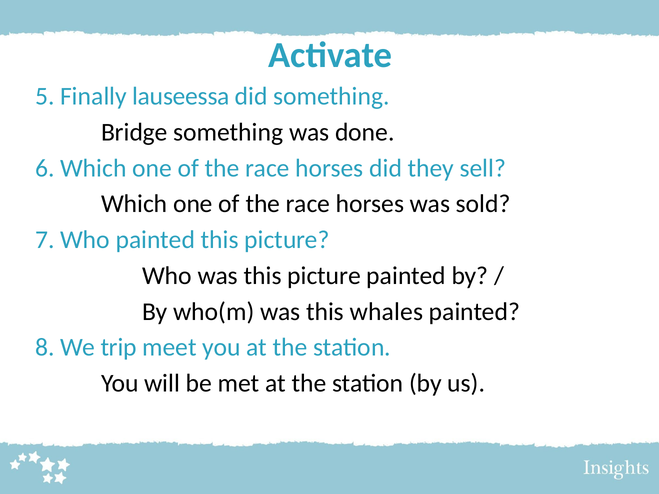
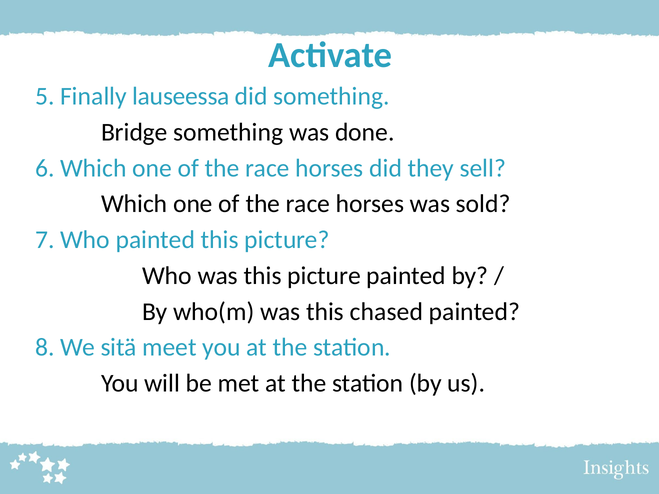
whales: whales -> chased (386, 312)
trip: trip -> sitä (119, 348)
